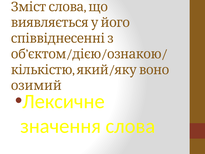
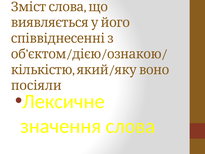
озимий: озимий -> посіяли (36, 85)
